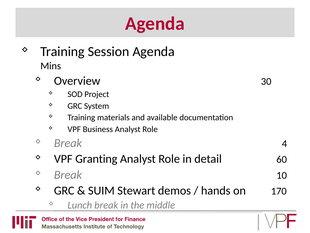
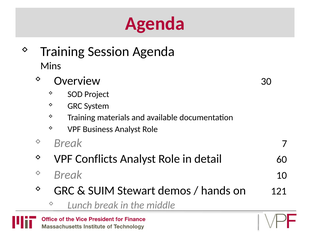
4: 4 -> 7 (284, 143)
Granting: Granting -> Conflicts (96, 159)
170: 170 -> 121 (279, 191)
